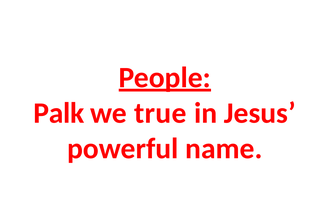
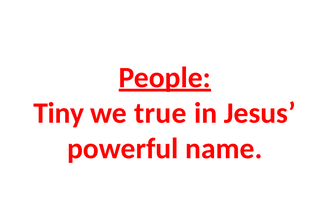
Palk: Palk -> Tiny (59, 113)
